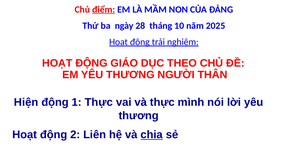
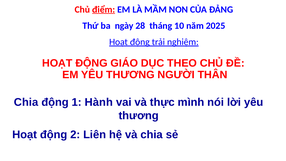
Hiện: Hiện -> Chia (26, 102)
1 Thực: Thực -> Hành (99, 102)
chia underline: present -> none (152, 135)
